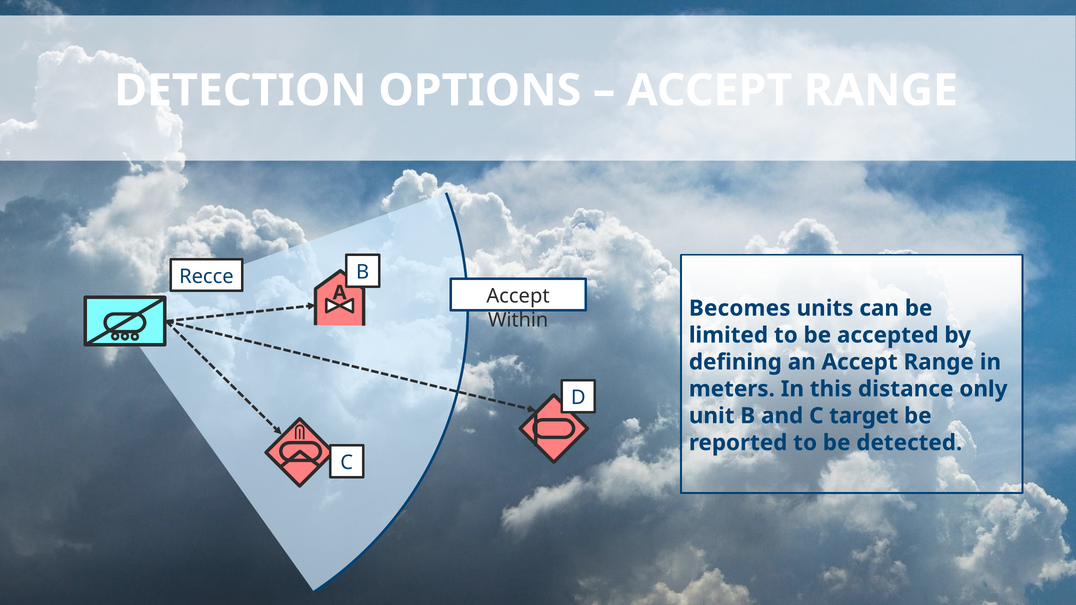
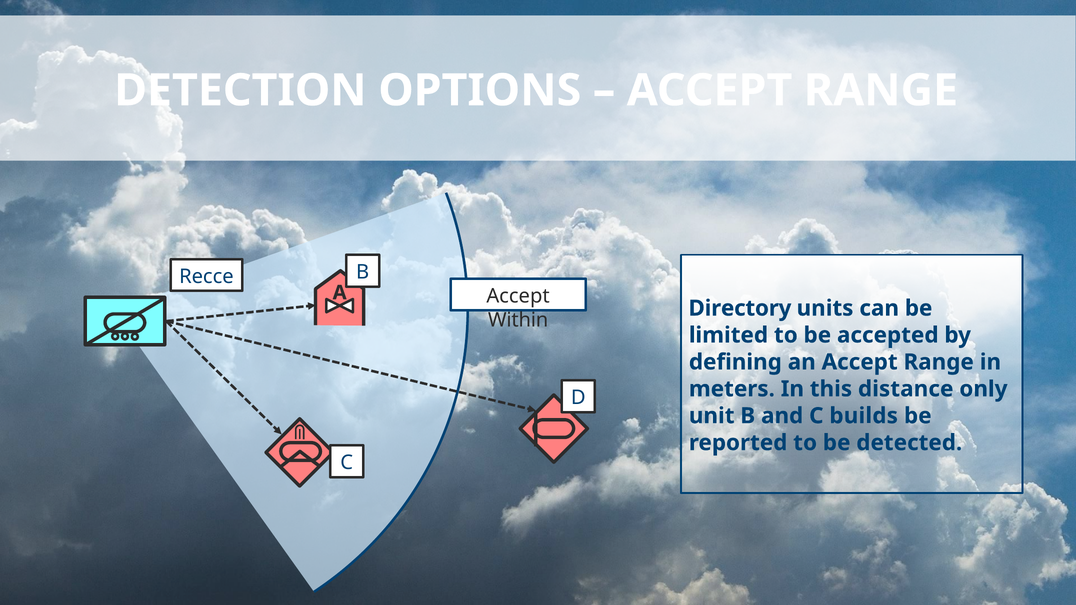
Becomes: Becomes -> Directory (740, 308)
target: target -> builds (864, 416)
